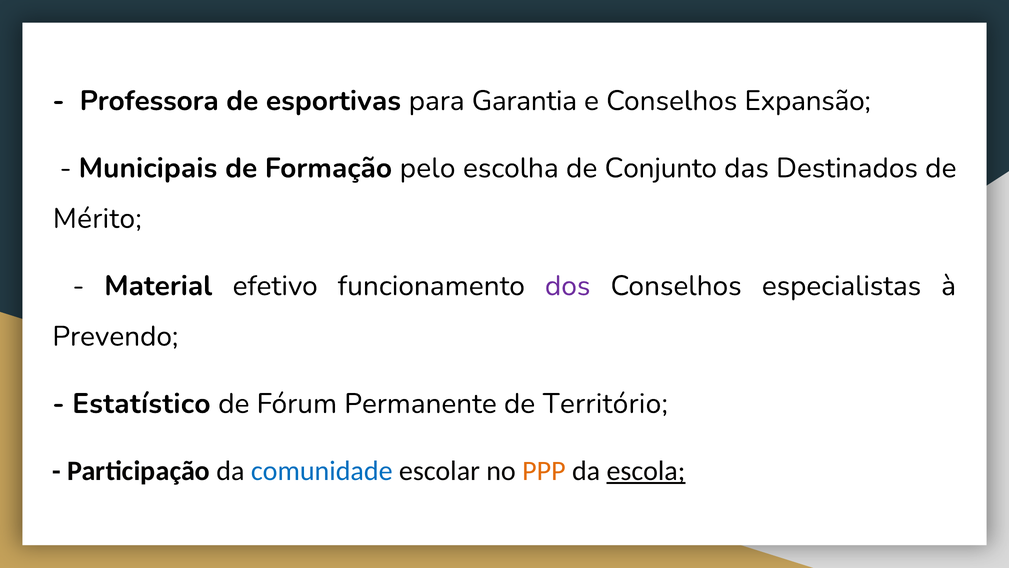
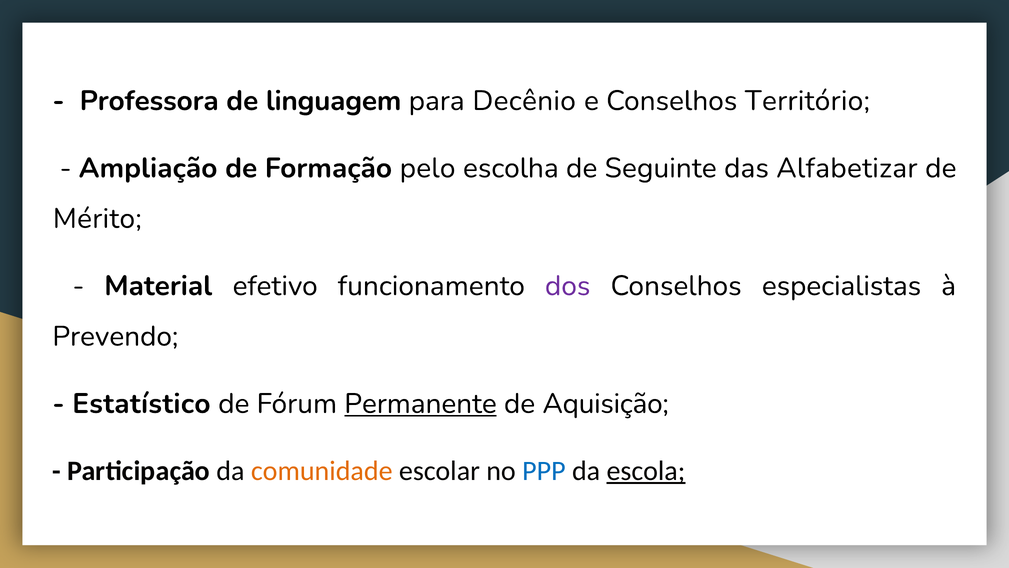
esportivas: esportivas -> linguagem (334, 101)
Garantia: Garantia -> Decênio (524, 101)
Expansão: Expansão -> Território (807, 101)
Municipais: Municipais -> Ampliação (148, 168)
Conjunto: Conjunto -> Seguinte (661, 168)
Destinados: Destinados -> Alfabetizar (847, 168)
Permanente underline: none -> present (421, 403)
Território: Território -> Aquisição (606, 403)
comunidade colour: blue -> orange (322, 471)
PPP colour: orange -> blue (544, 471)
